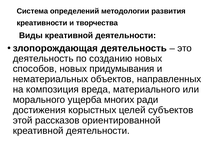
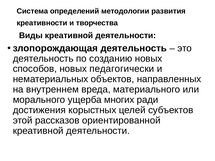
придумывания: придумывания -> педагогически (122, 69)
композиция: композиция -> внутреннем (52, 90)
